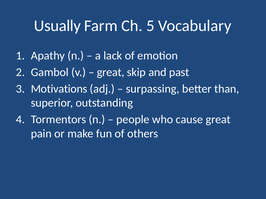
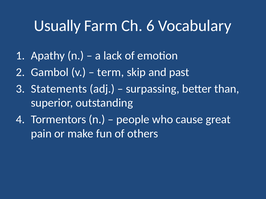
5: 5 -> 6 (150, 26)
great: great -> term (111, 72)
Motivations: Motivations -> Statements (59, 89)
